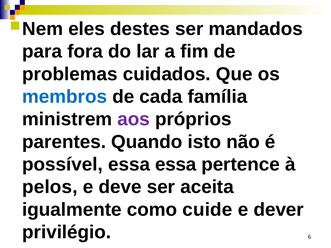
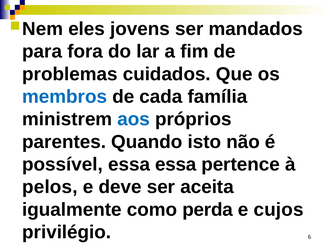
destes: destes -> jovens (140, 29)
aos colour: purple -> blue (134, 119)
cuide: cuide -> perda (208, 210)
dever: dever -> cujos (279, 210)
